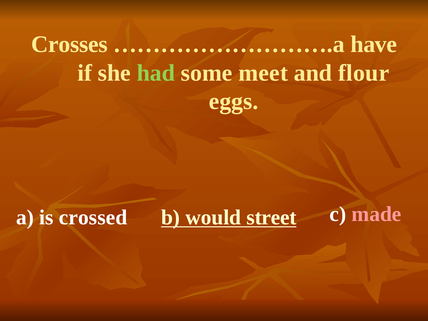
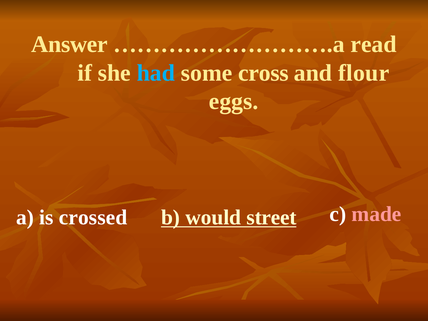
Crosses: Crosses -> Answer (69, 44)
have: have -> read (374, 44)
had colour: light green -> light blue (156, 73)
meet: meet -> cross (263, 73)
